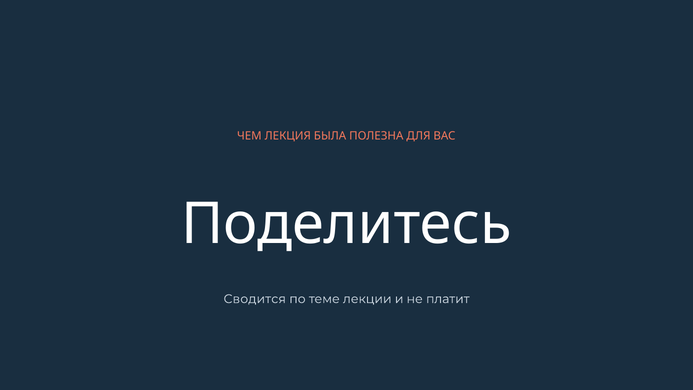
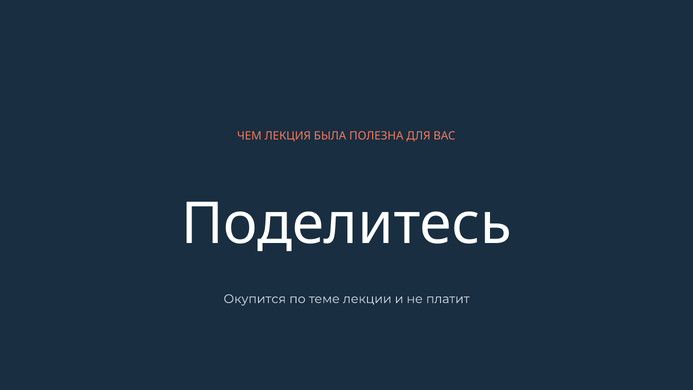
Сводится: Сводится -> Окупится (255, 299)
